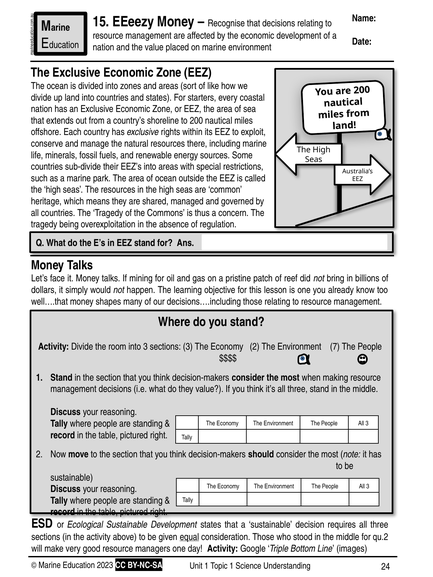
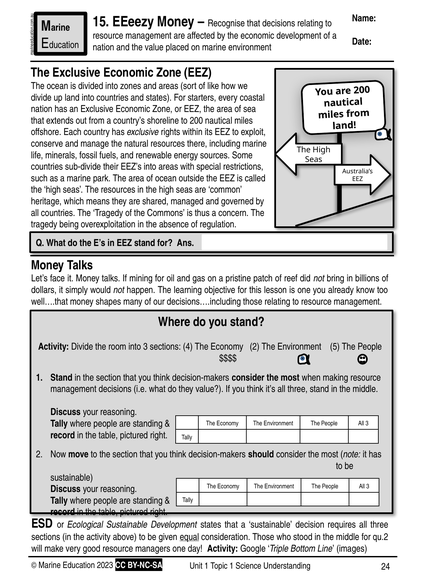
sections 3: 3 -> 4 (188, 347)
7: 7 -> 5 (335, 347)
